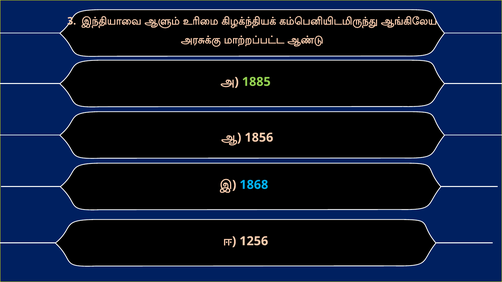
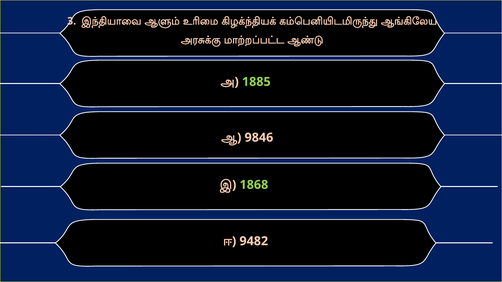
1856: 1856 -> 9846 (259, 138)
1868 colour: light blue -> light green (254, 185)
1256: 1256 -> 9482 (254, 241)
